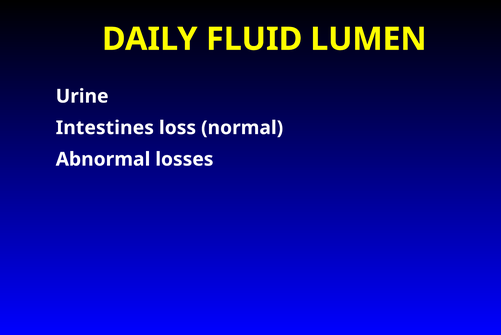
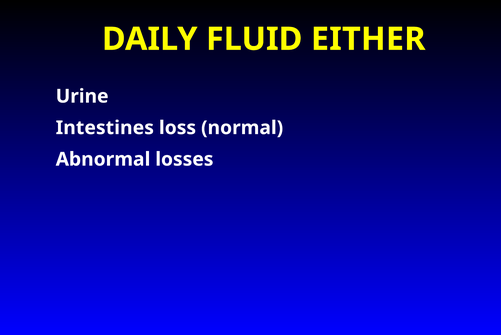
LUMEN: LUMEN -> EITHER (368, 39)
